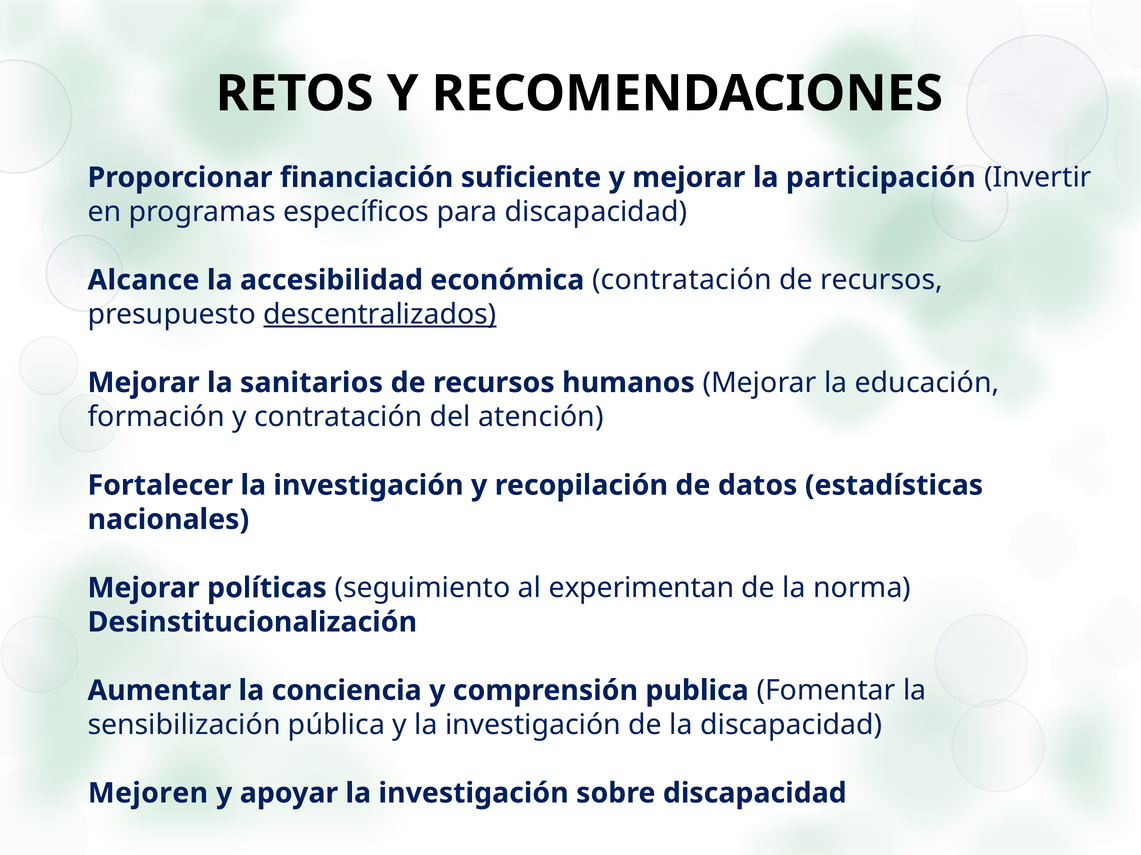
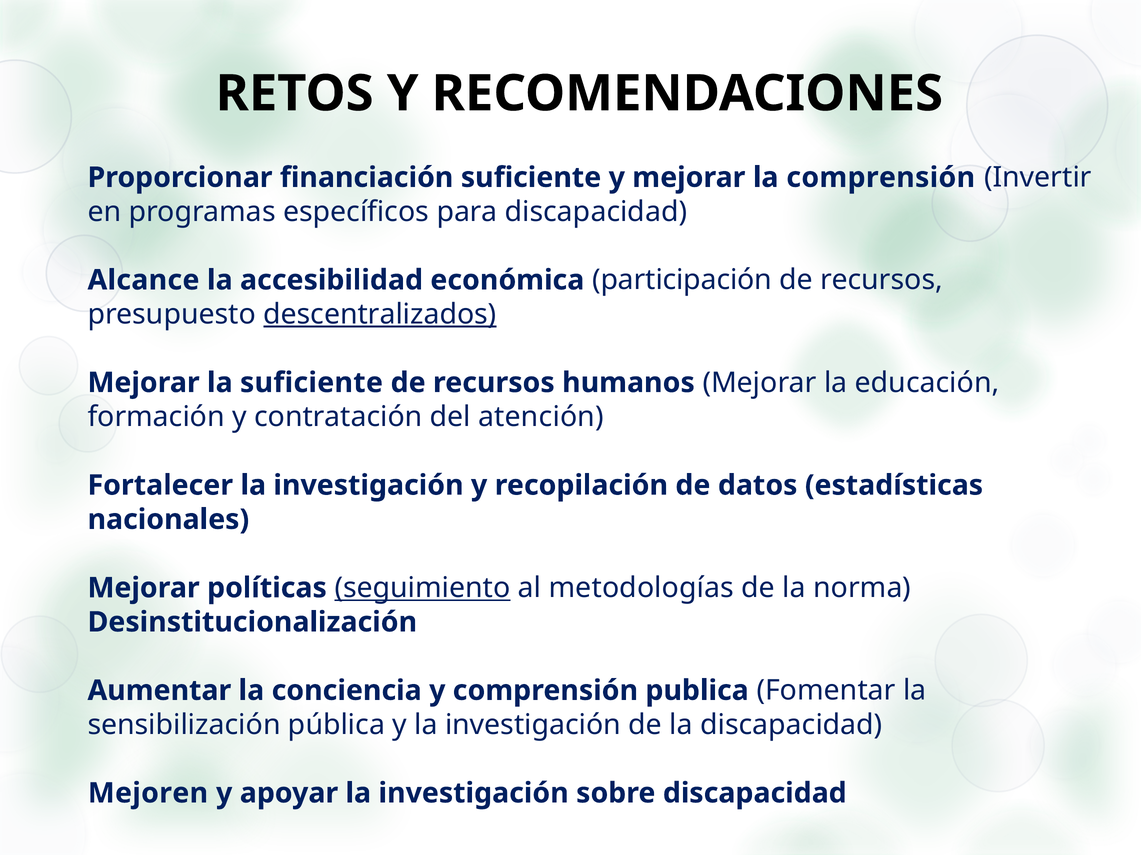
la participación: participación -> comprensión (881, 178)
económica contratación: contratación -> participación (682, 280)
la sanitarios: sanitarios -> suficiente (311, 383)
seguimiento underline: none -> present (423, 588)
experimentan: experimentan -> metodologías (641, 588)
